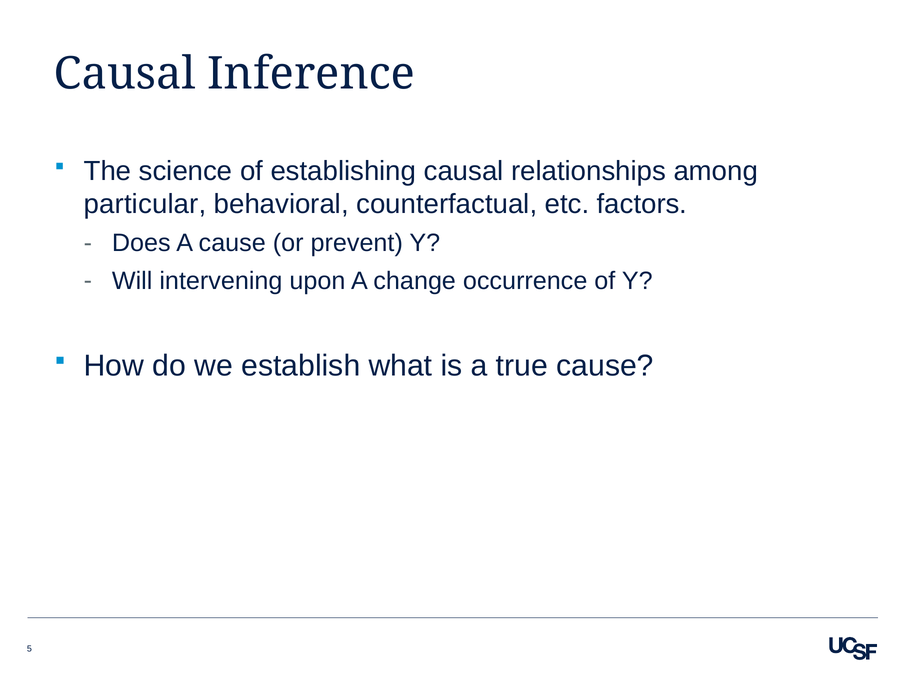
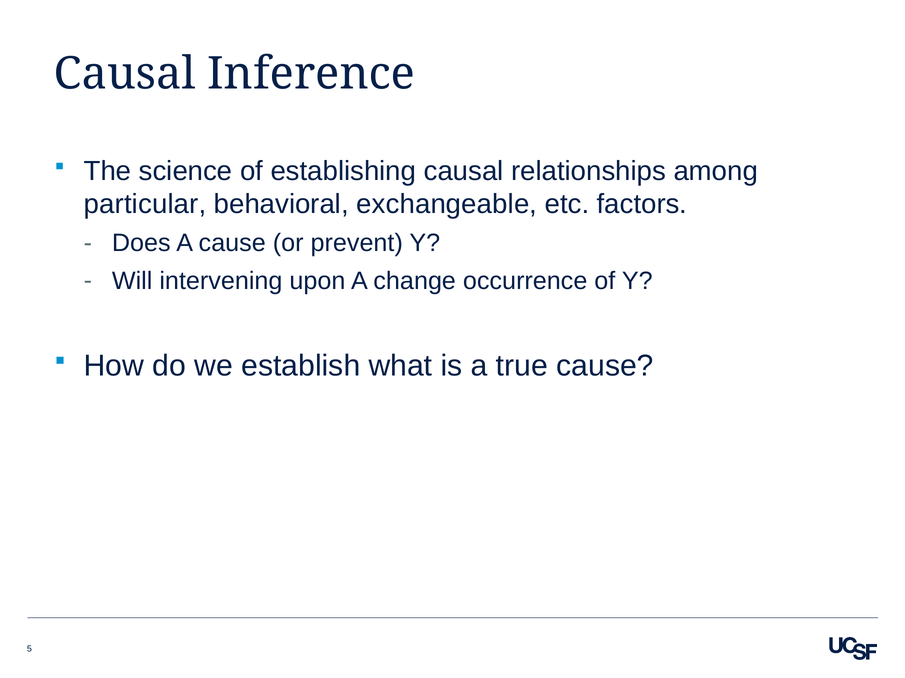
counterfactual: counterfactual -> exchangeable (447, 204)
